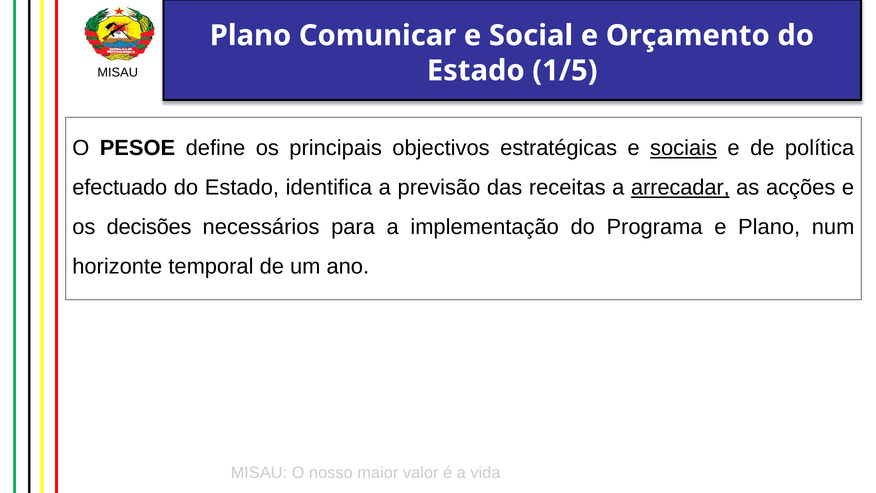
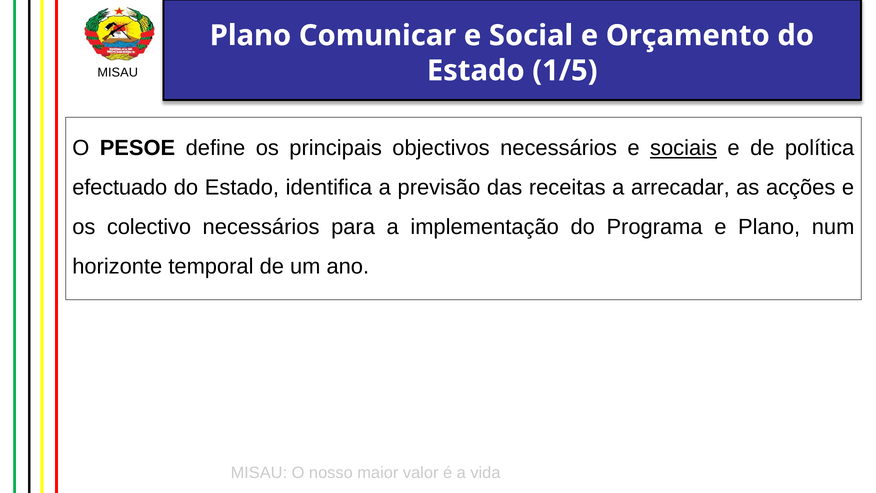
objectivos estratégicas: estratégicas -> necessários (559, 148)
arrecadar underline: present -> none (680, 188)
decisões: decisões -> colectivo (149, 227)
